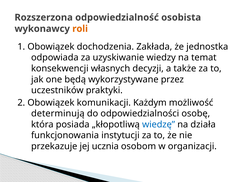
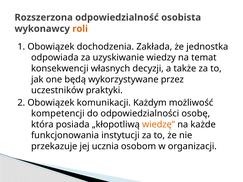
determinują: determinują -> kompetencji (58, 114)
wiedzę colour: blue -> orange (159, 125)
działa: działa -> każde (203, 125)
